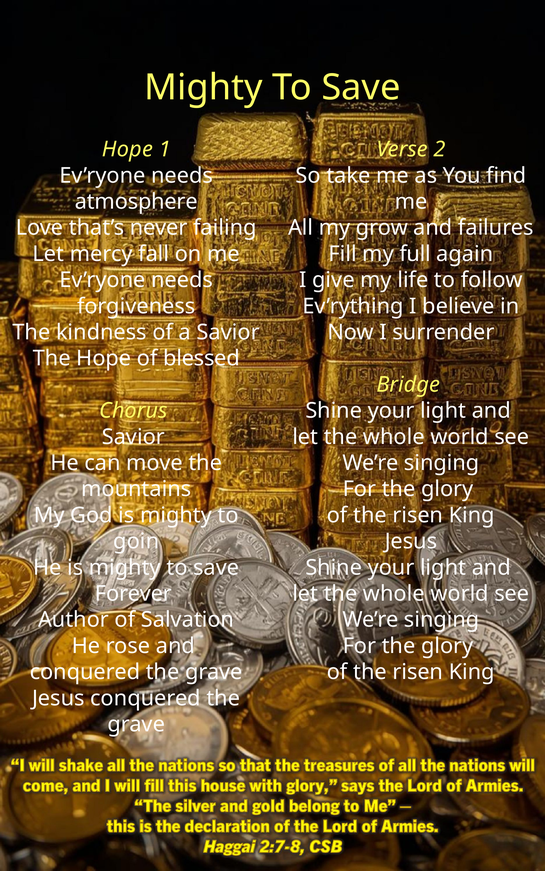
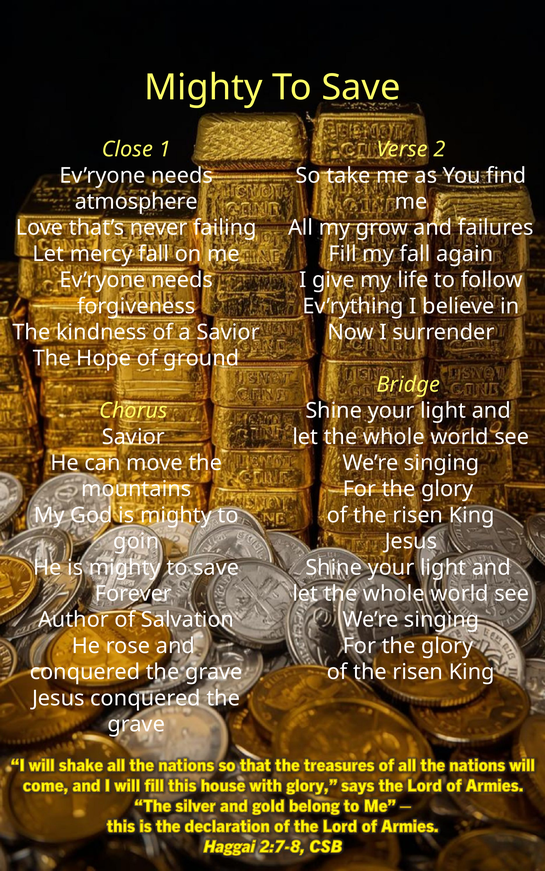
Hope: Hope -> Close (127, 150)
my full: full -> fall (415, 254)
blessed: blessed -> ground (201, 359)
